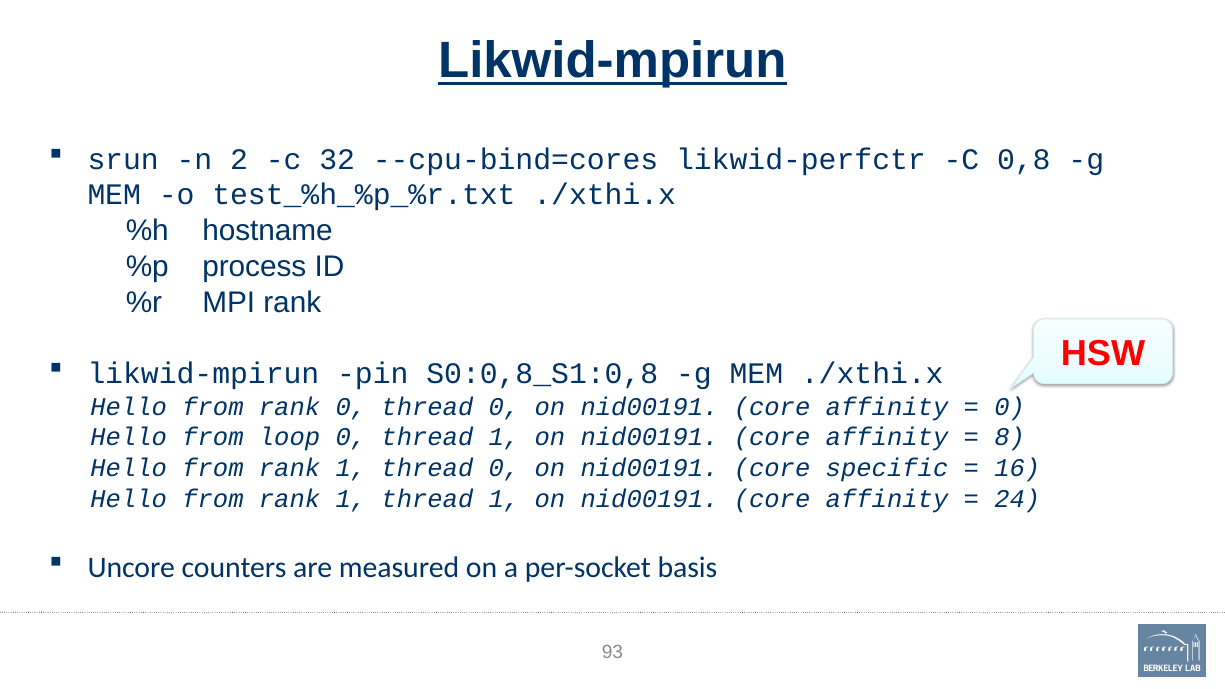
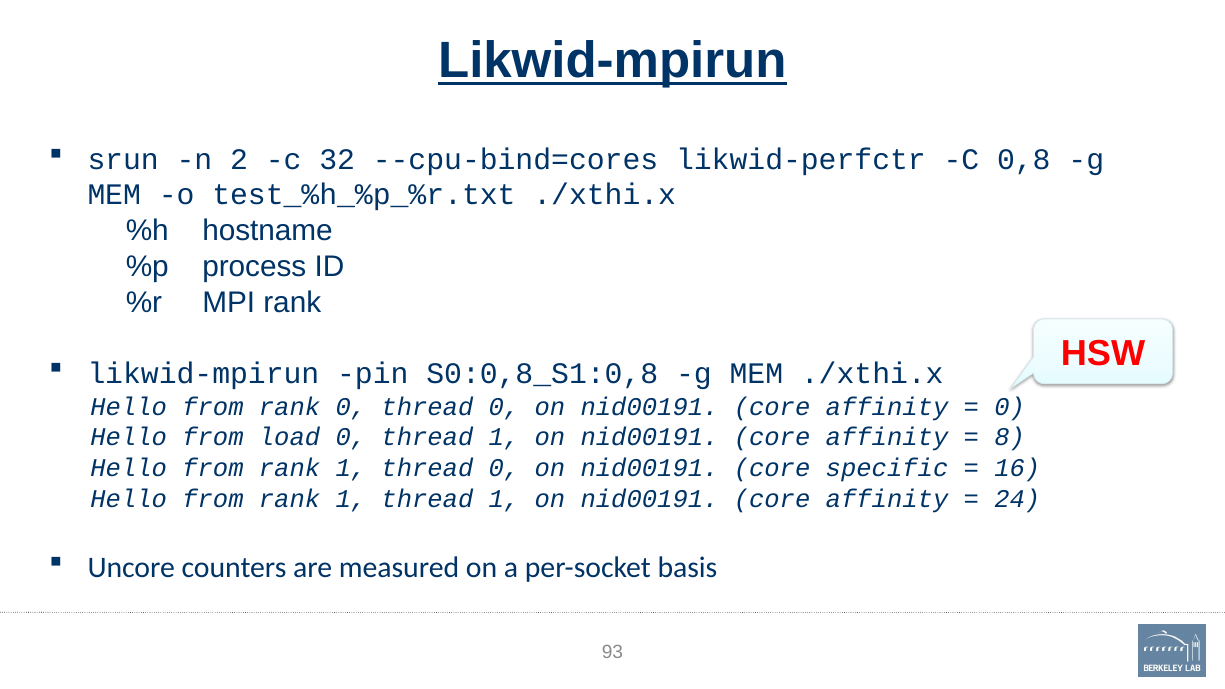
loop: loop -> load (290, 437)
